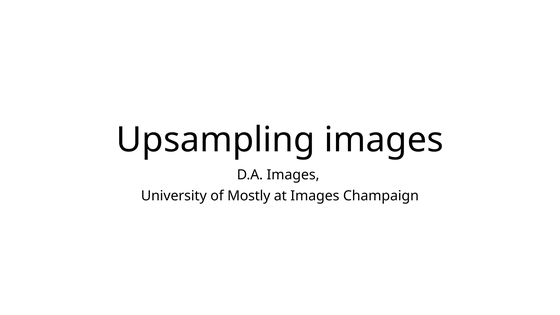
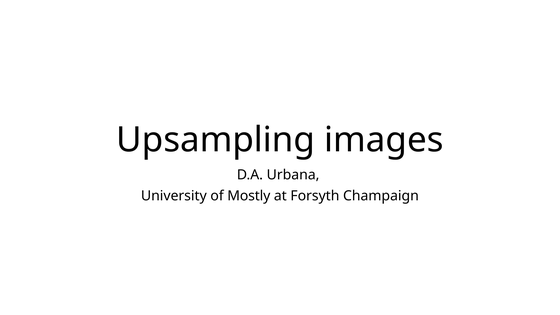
D.A Images: Images -> Urbana (293, 175)
at Images: Images -> Forsyth (315, 196)
